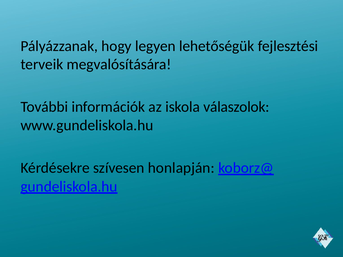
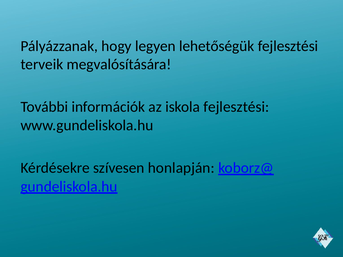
iskola válaszolok: válaszolok -> fejlesztési (236, 107)
